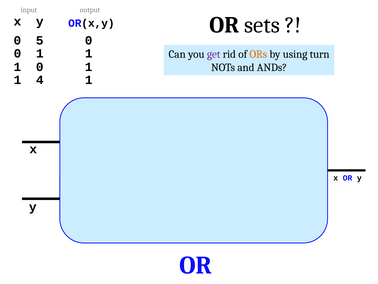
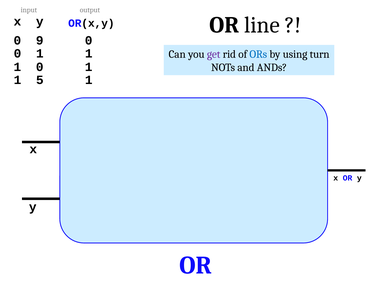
sets: sets -> line (262, 25)
5: 5 -> 9 (40, 40)
ORs colour: orange -> blue (258, 54)
4: 4 -> 5 (40, 80)
